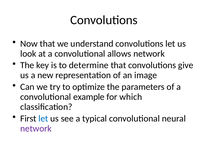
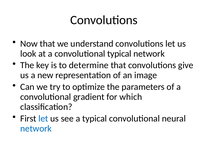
convolutional allows: allows -> typical (119, 54)
example: example -> gradient (89, 97)
network colour: purple -> blue (36, 129)
